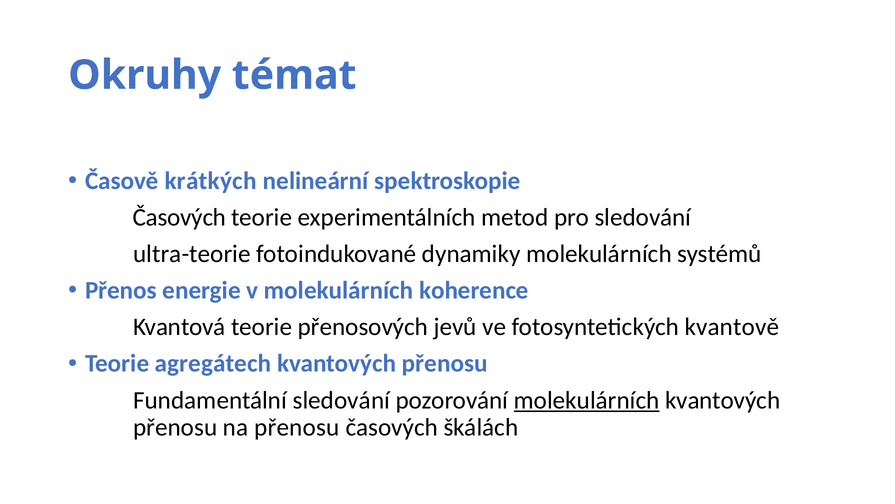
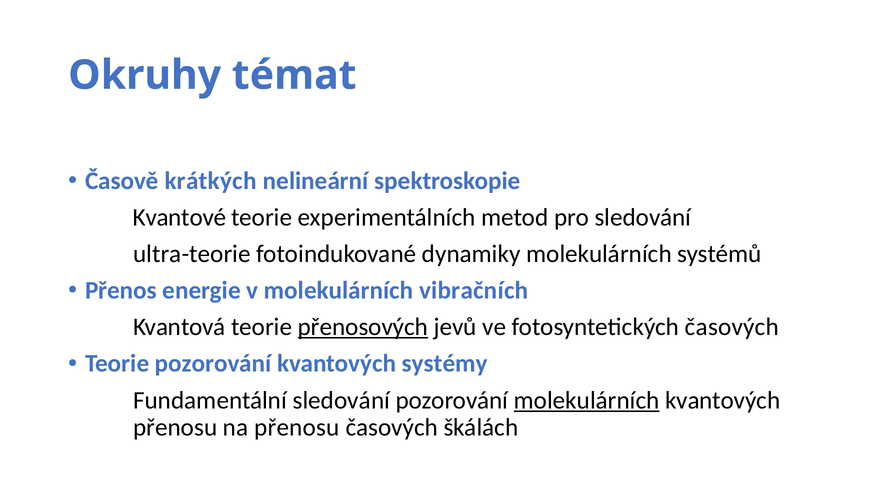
Časových: Časových -> Kvantové (179, 217)
koherence: koherence -> vibračních (474, 290)
přenosových underline: none -> present (363, 327)
fotosyntetických kvantově: kvantově -> časových (732, 327)
Teorie agregátech: agregátech -> pozorování (213, 363)
přenosu: přenosu -> systémy (445, 363)
